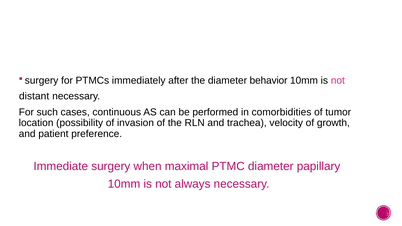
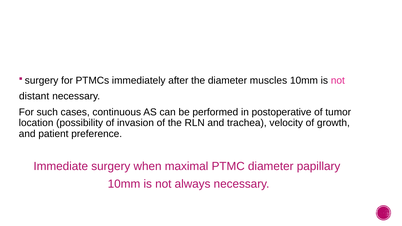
behavior: behavior -> muscles (268, 80)
comorbidities: comorbidities -> postoperative (282, 112)
